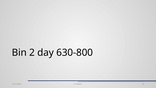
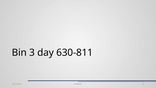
2: 2 -> 3 (32, 52)
630-800: 630-800 -> 630-811 (75, 52)
